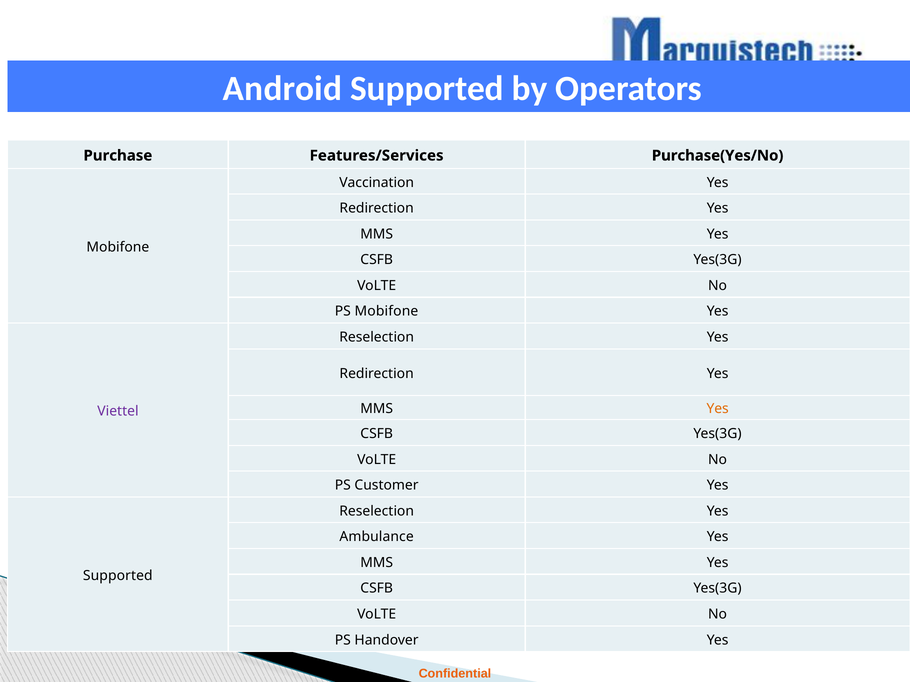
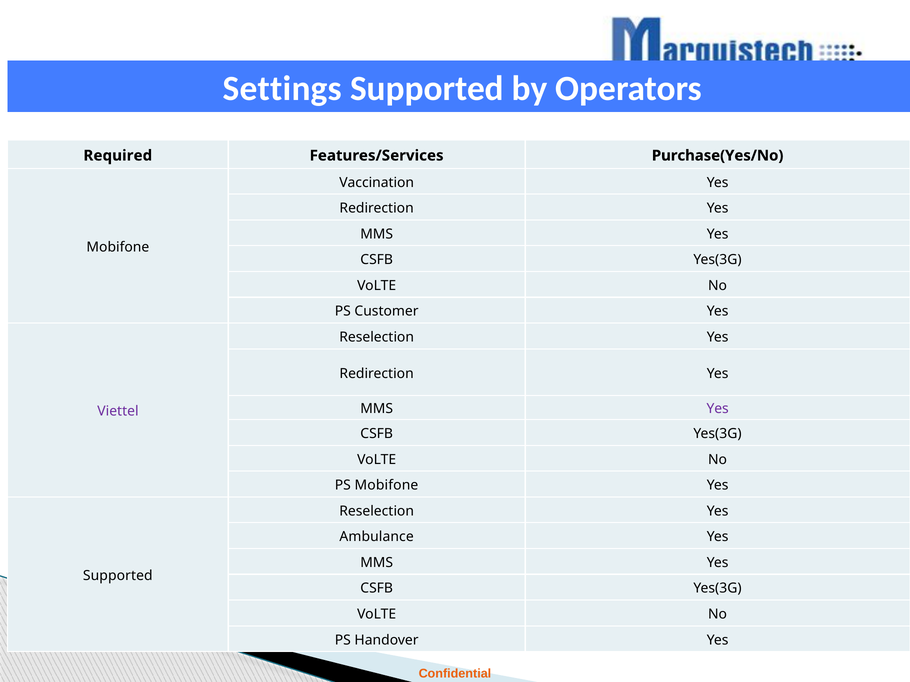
Android: Android -> Settings (282, 89)
Purchase: Purchase -> Required (118, 156)
PS Mobifone: Mobifone -> Customer (387, 312)
Yes colour: orange -> purple (718, 409)
PS Customer: Customer -> Mobifone (386, 486)
